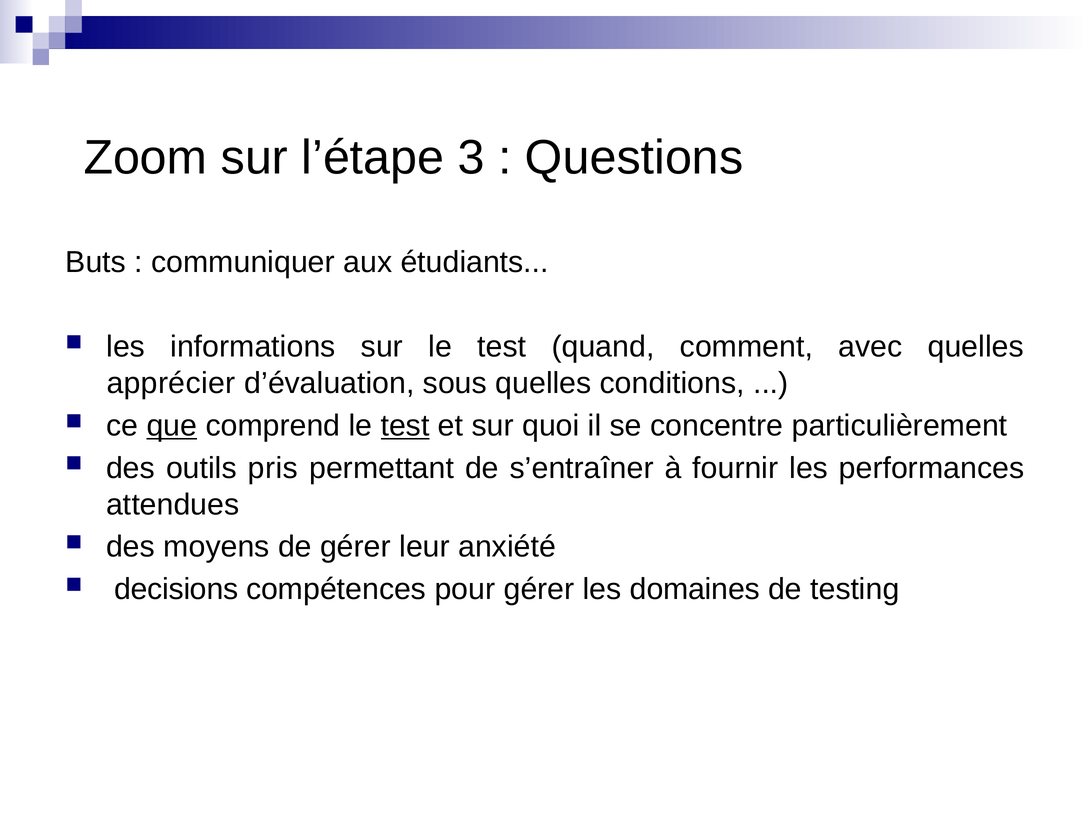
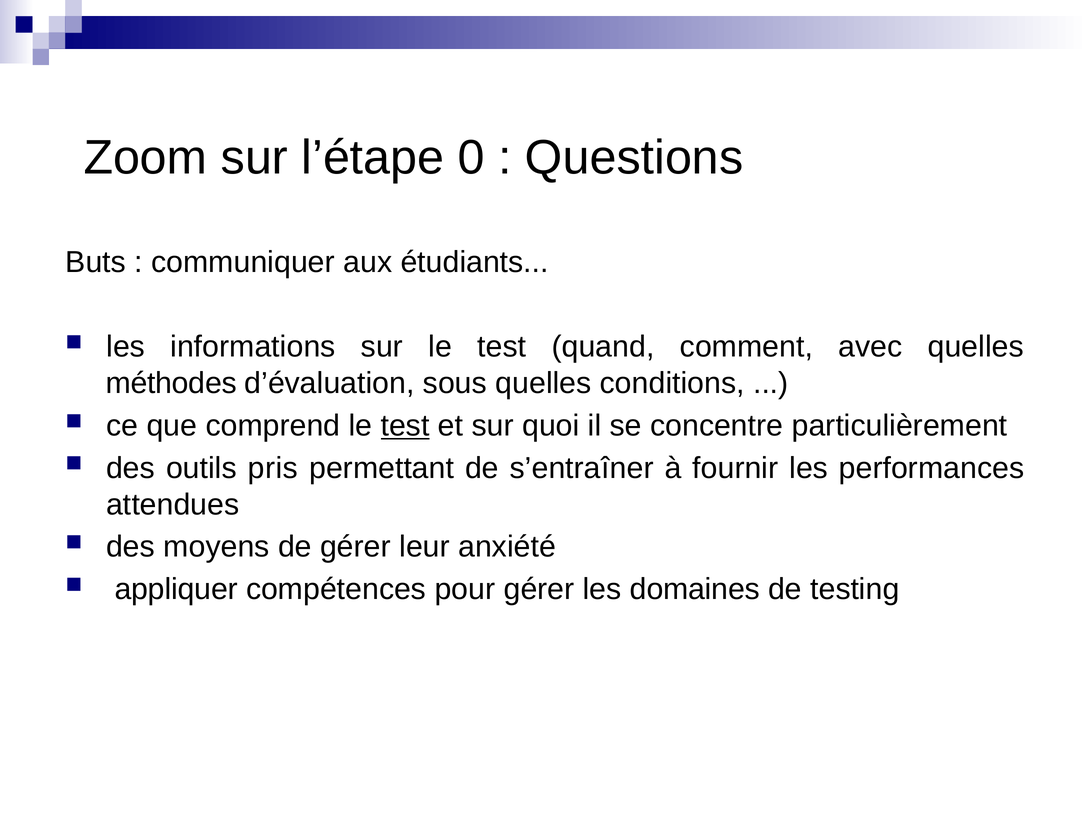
3: 3 -> 0 (471, 158)
apprécier: apprécier -> méthodes (171, 383)
que underline: present -> none (172, 425)
decisions: decisions -> appliquer (176, 589)
